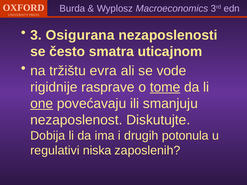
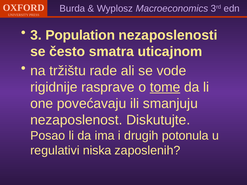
Osigurana: Osigurana -> Population (80, 35)
evra: evra -> rade (103, 71)
one underline: present -> none (42, 104)
Dobija: Dobija -> Posao (48, 136)
